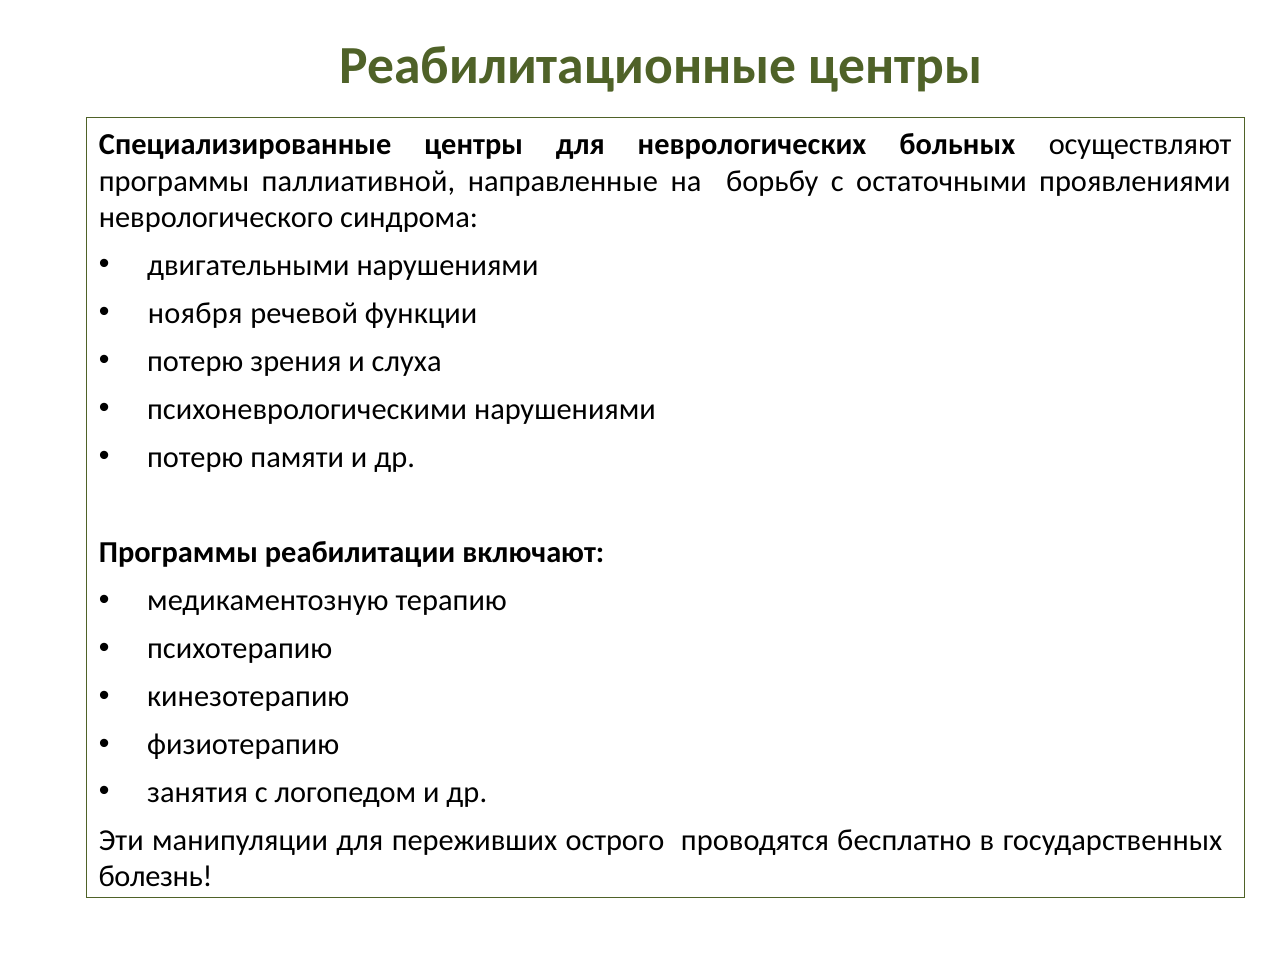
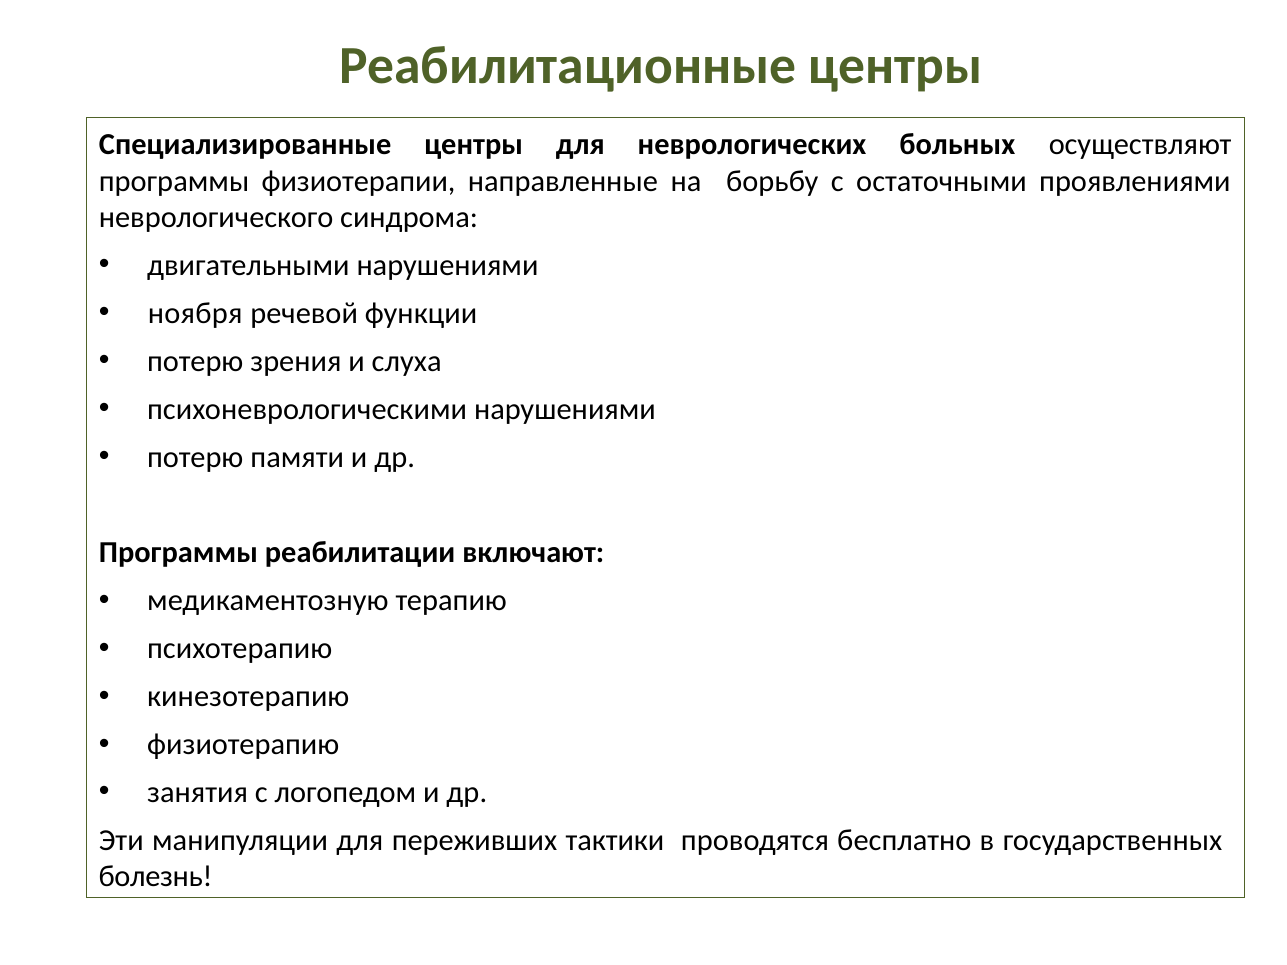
паллиативной: паллиативной -> физиотерапии (359, 181)
острого: острого -> тактики (615, 841)
